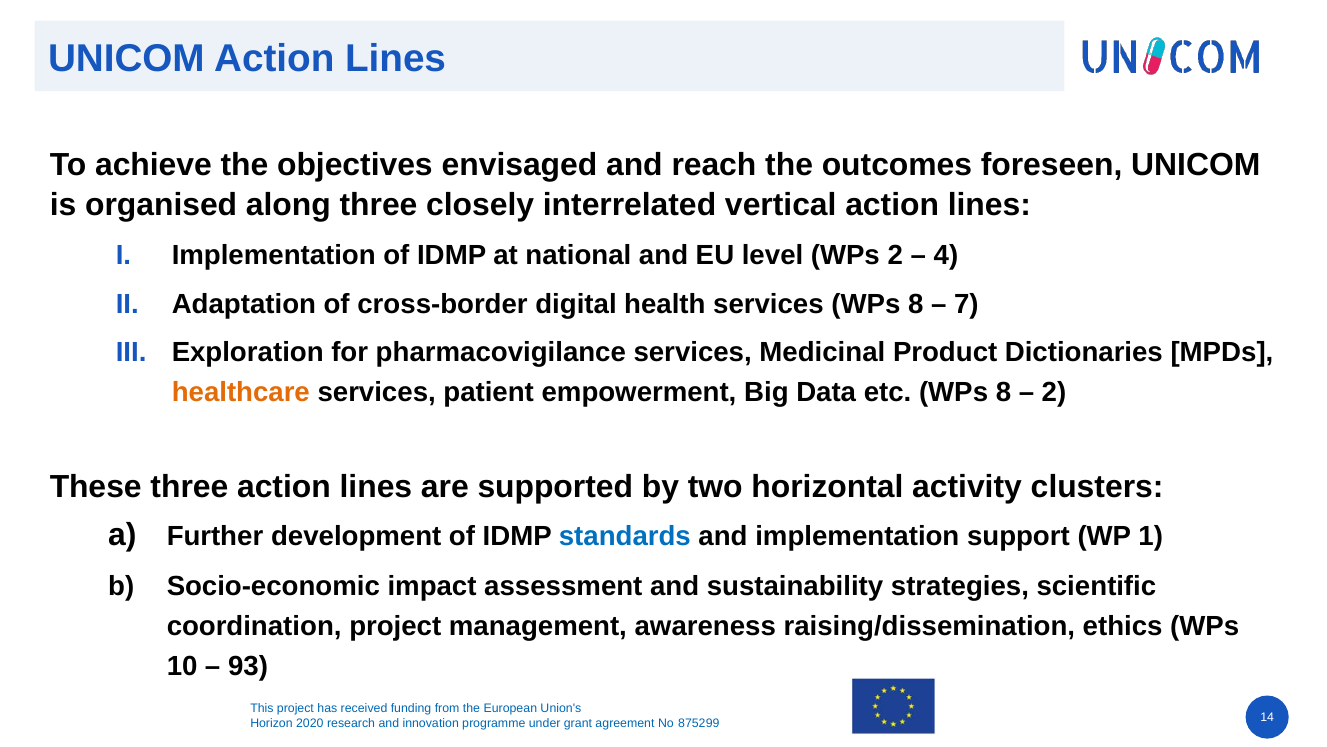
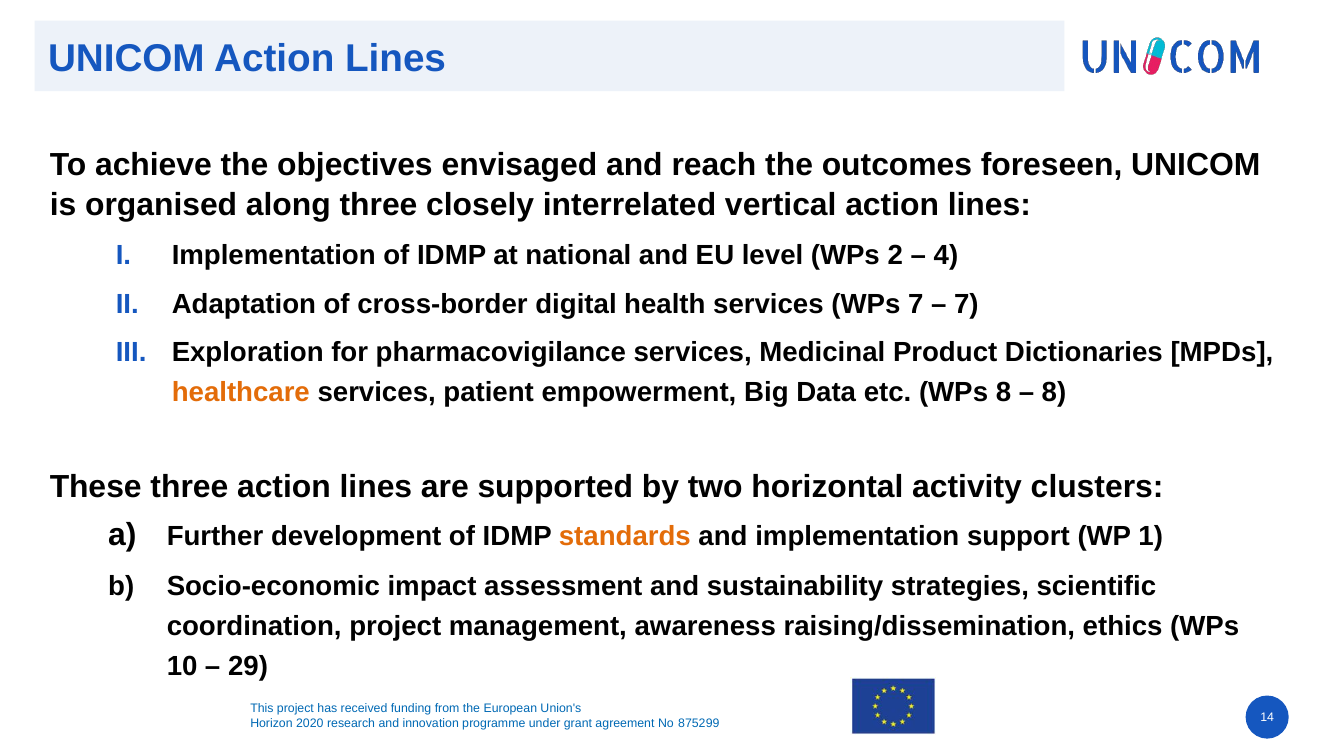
services WPs 8: 8 -> 7 (916, 304)
2: 2 -> 8 (1054, 392)
standards colour: blue -> orange (625, 537)
93: 93 -> 29 (248, 666)
